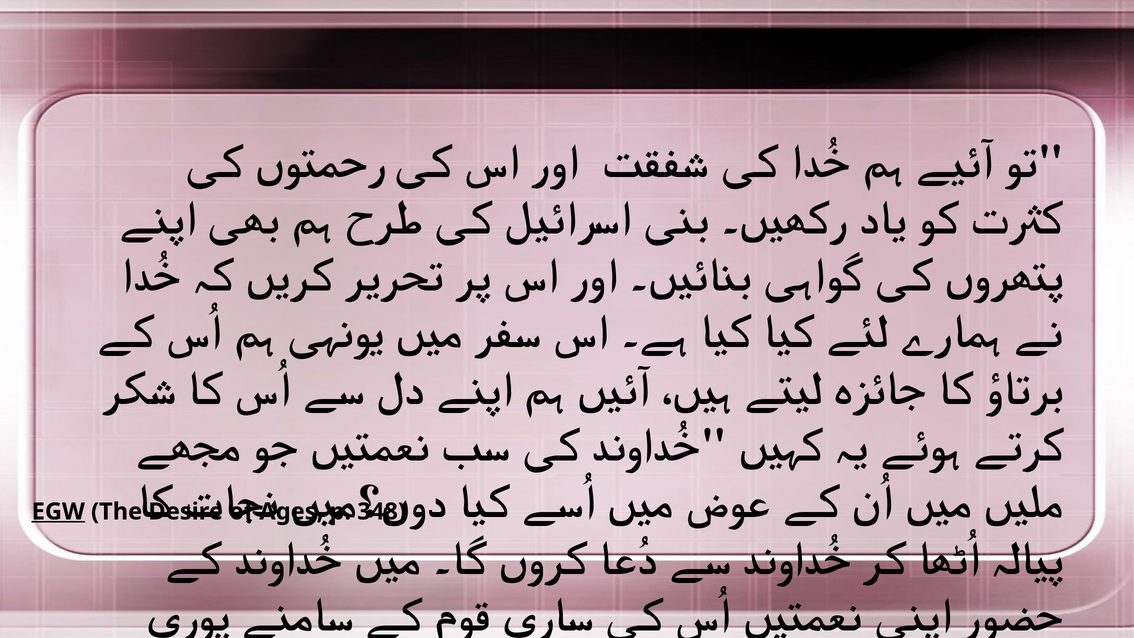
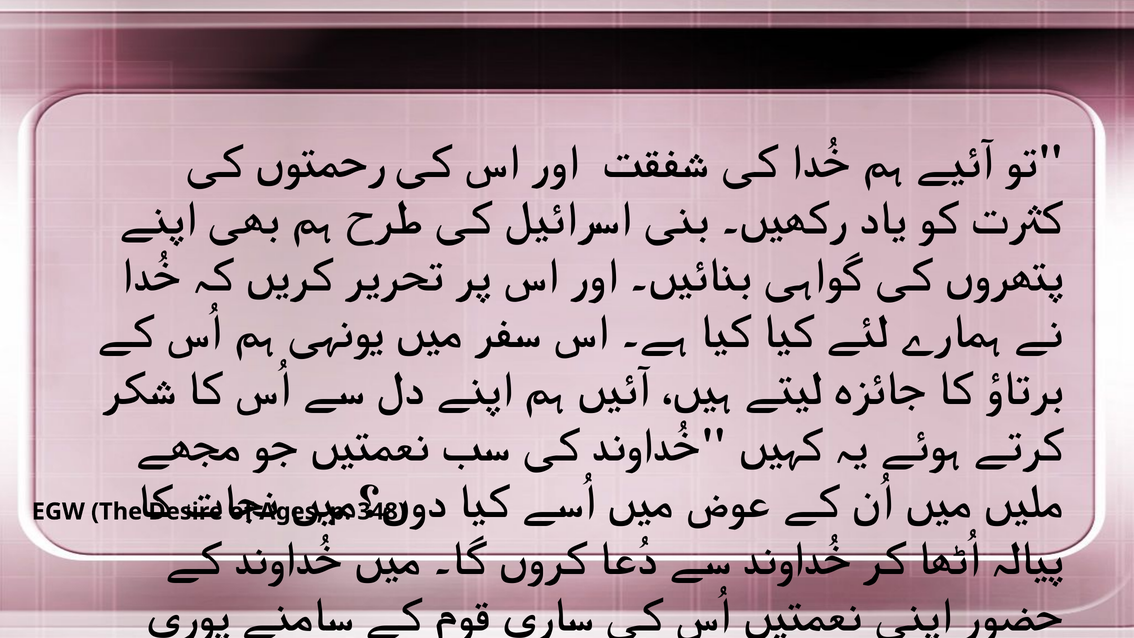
EGW underline: present -> none (58, 512)
